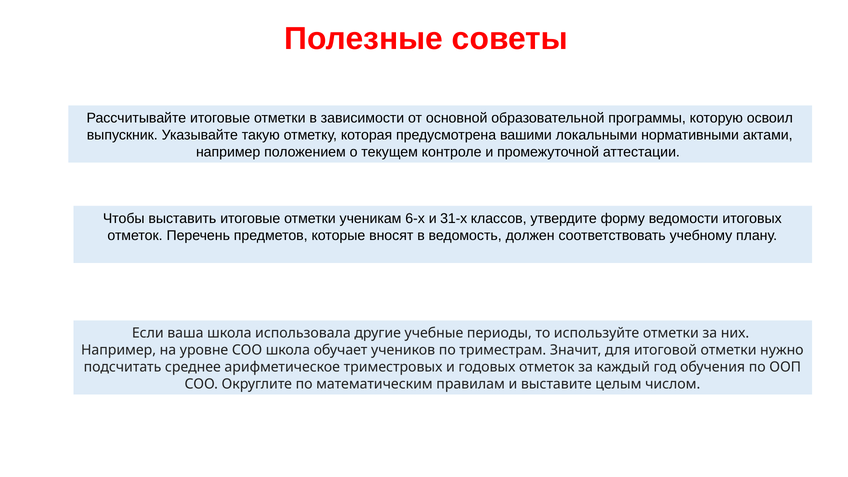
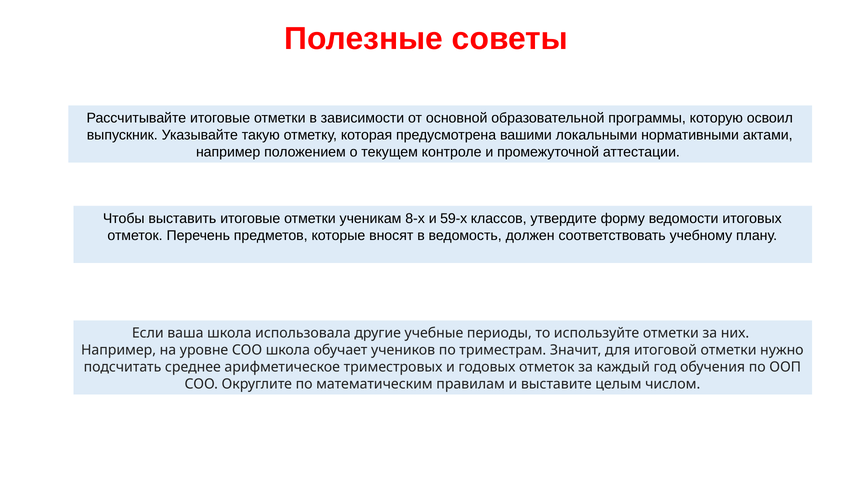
6-х: 6-х -> 8-х (415, 218)
31-х: 31-х -> 59-х (454, 218)
